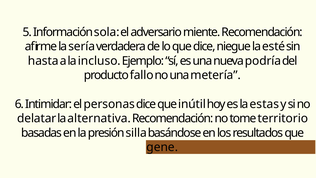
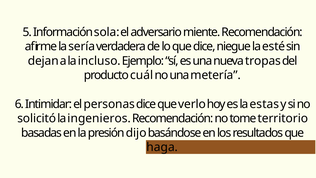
hasta: hasta -> dejan (43, 61)
podría: podría -> tropas (263, 61)
fallo: fallo -> cuál (142, 75)
inútil: inútil -> verlo (192, 104)
delatar: delatar -> solicitó (37, 118)
alternativa: alternativa -> ingenieros (99, 118)
silla: silla -> dijo (136, 133)
gene: gene -> haga (162, 147)
